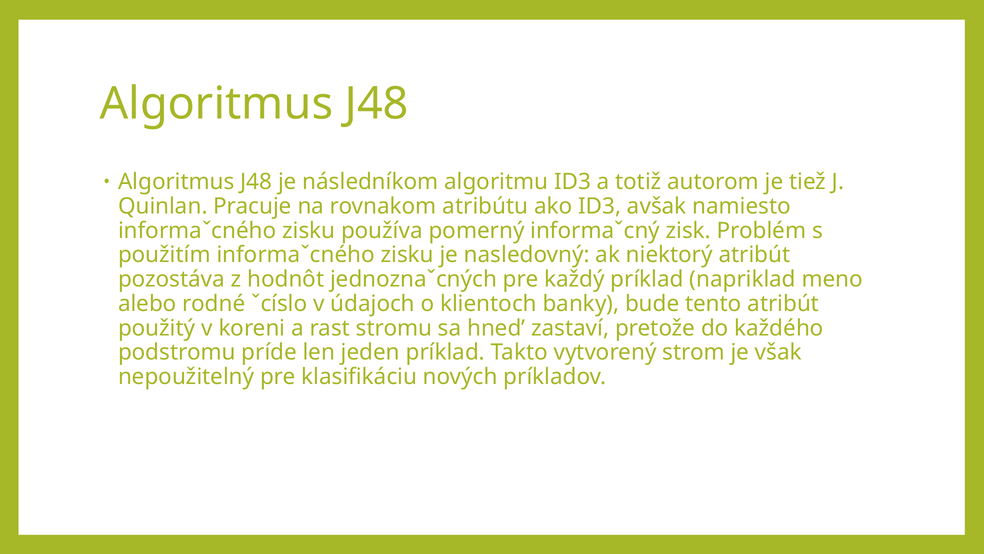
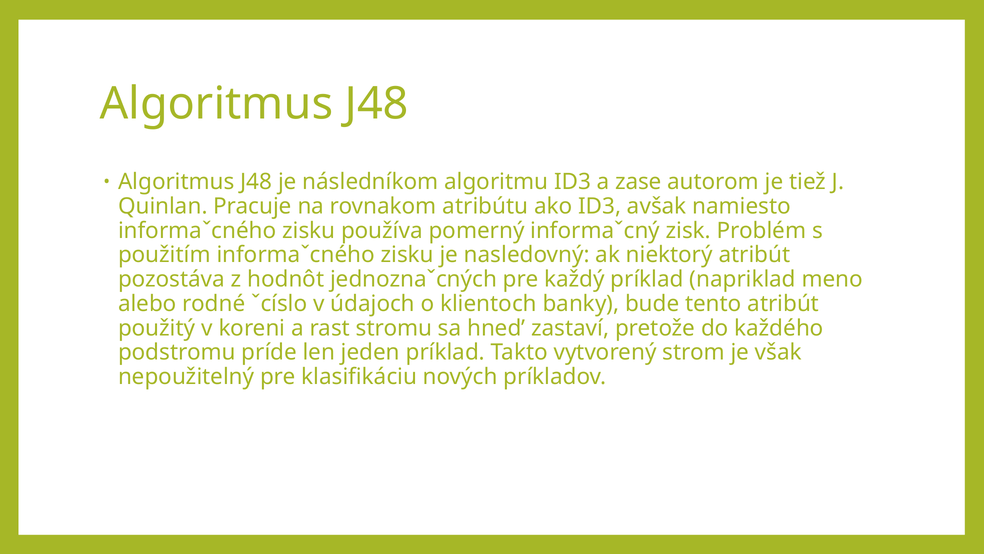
totiž: totiž -> zase (638, 182)
